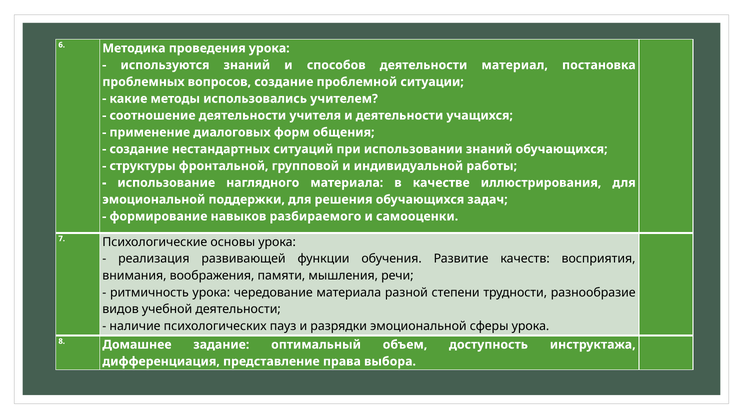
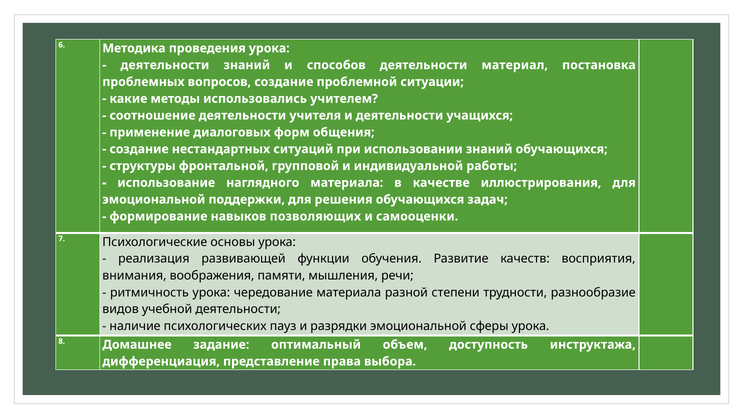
используются: используются -> деятельности (165, 65)
разбираемого: разбираемого -> позволяющих (315, 216)
